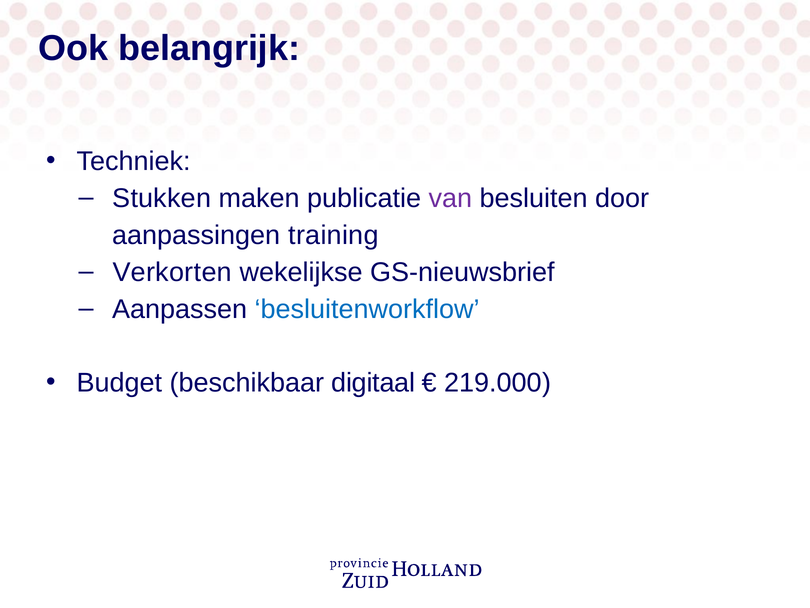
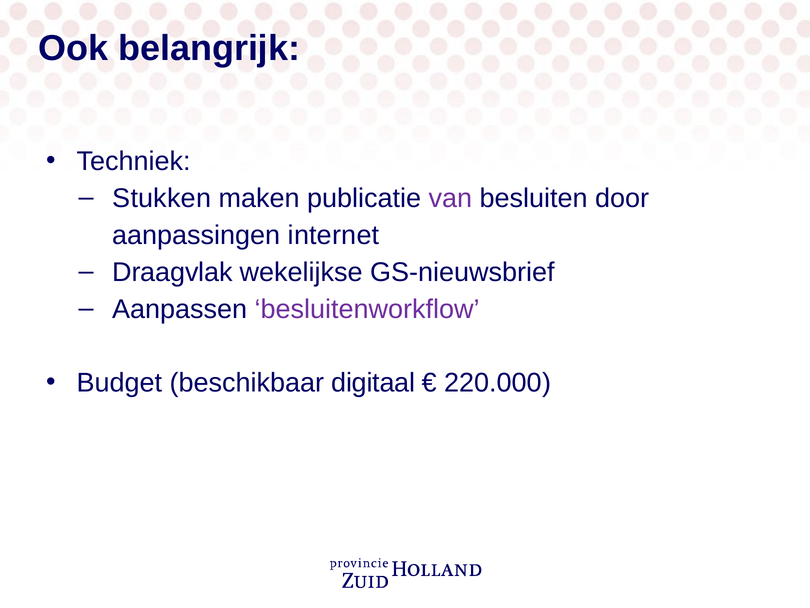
training: training -> internet (334, 235)
Verkorten: Verkorten -> Draagvlak (172, 272)
besluitenworkflow colour: blue -> purple (367, 309)
219.000: 219.000 -> 220.000 (498, 383)
